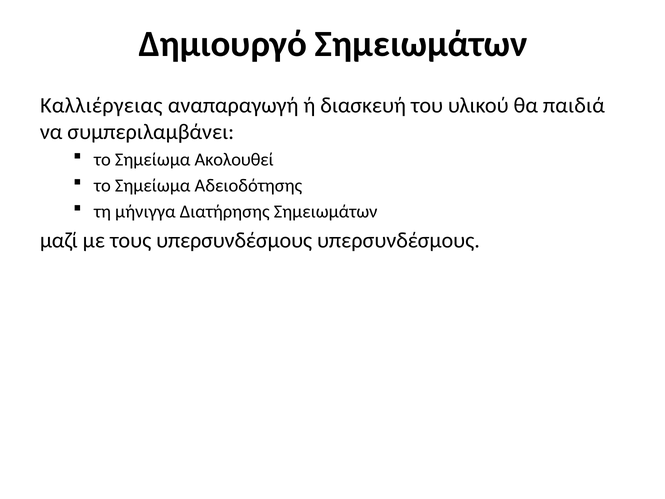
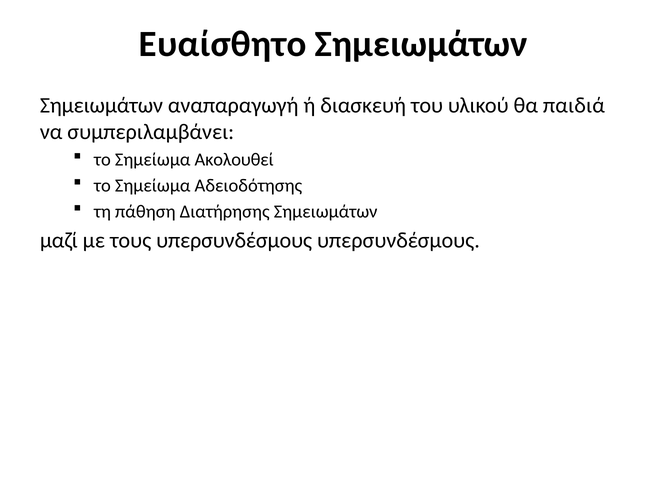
Δημιουργό: Δημιουργό -> Ευαίσθητο (223, 44)
Καλλιέργειας: Καλλιέργειας -> Σημειωμάτων (101, 105)
μήνιγγα: μήνιγγα -> πάθηση (145, 211)
